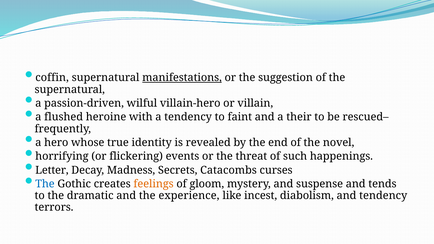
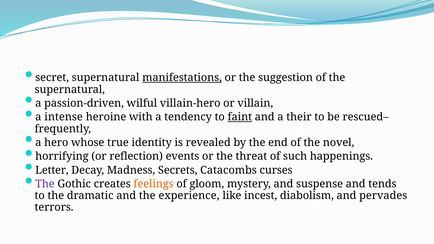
coffin: coffin -> secret (52, 78)
flushed: flushed -> intense (64, 117)
faint underline: none -> present (240, 117)
flickering: flickering -> reflection (136, 156)
The colour: blue -> purple (45, 184)
and tendency: tendency -> pervades (383, 196)
